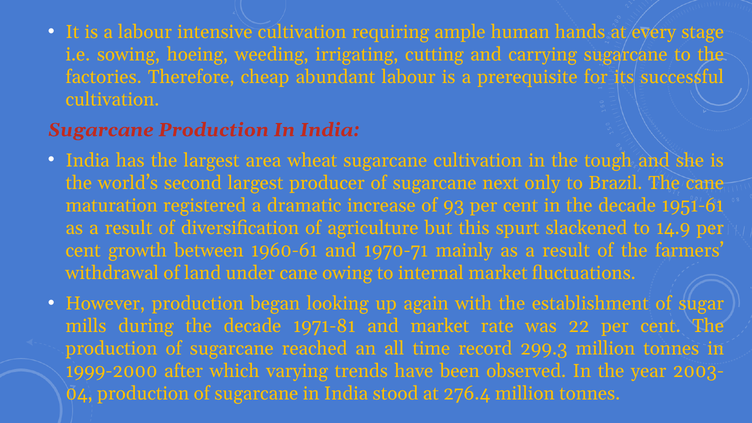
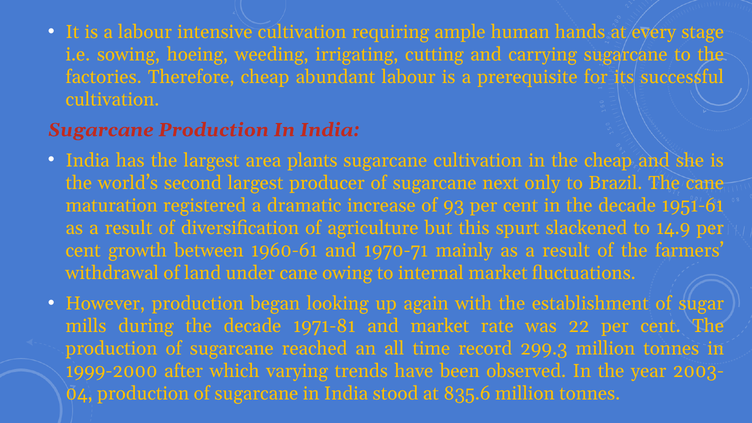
wheat: wheat -> plants (312, 160)
the tough: tough -> cheap (608, 160)
276.4: 276.4 -> 835.6 (467, 394)
